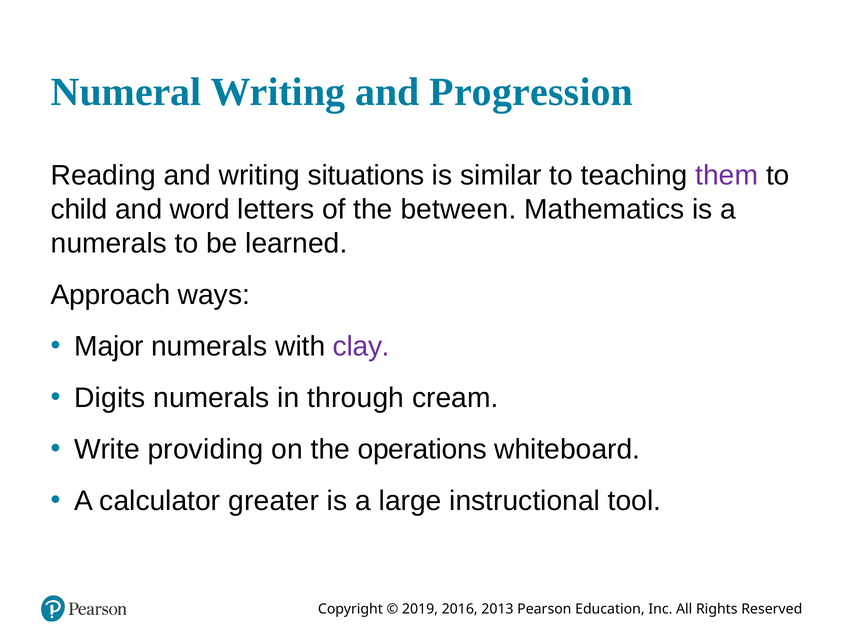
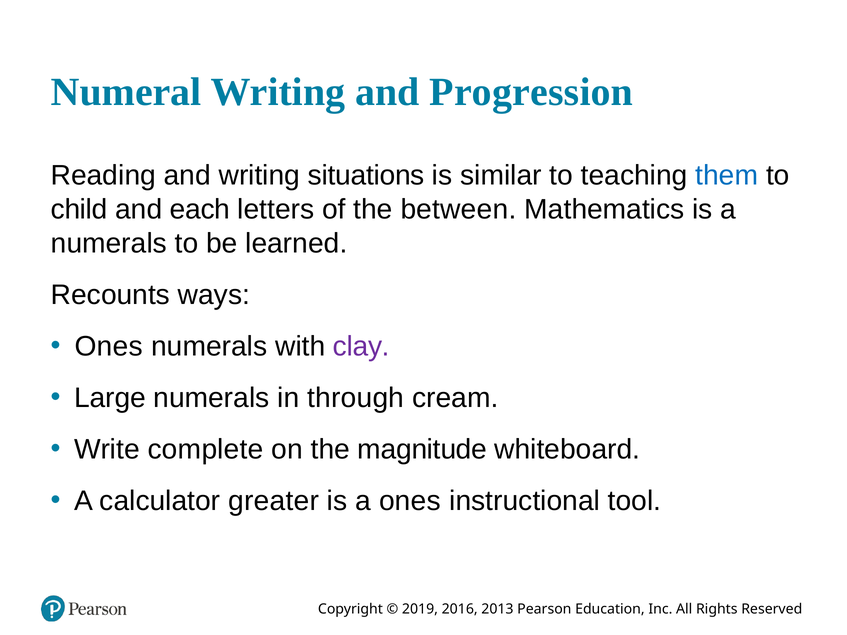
them colour: purple -> blue (727, 176)
word: word -> each (200, 209)
Approach: Approach -> Recounts (110, 295)
Major: Major -> Ones (109, 346)
Digits: Digits -> Large (110, 398)
providing: providing -> complete (206, 449)
operations: operations -> magnitude (422, 449)
a large: large -> ones (410, 501)
